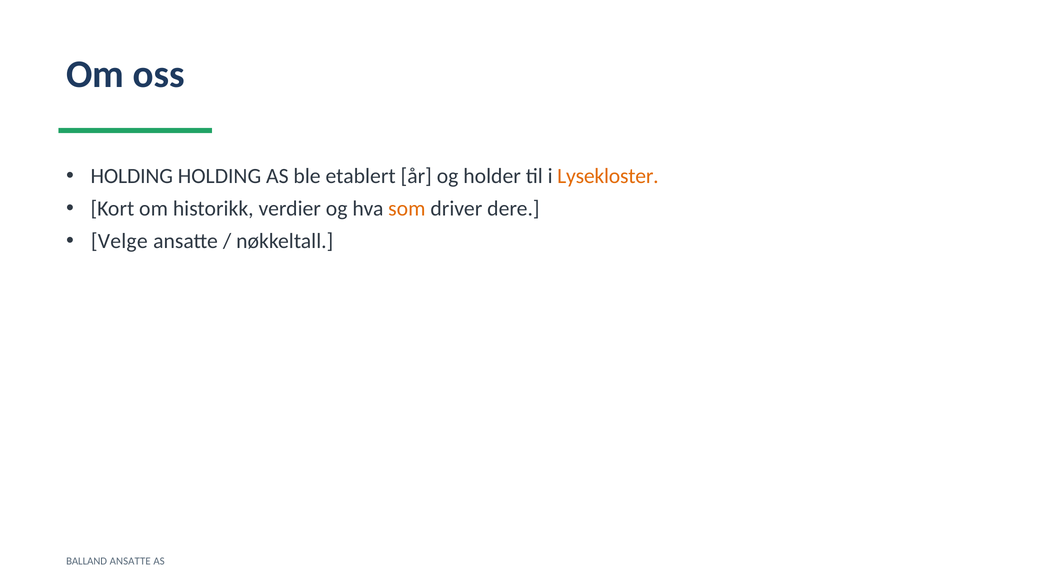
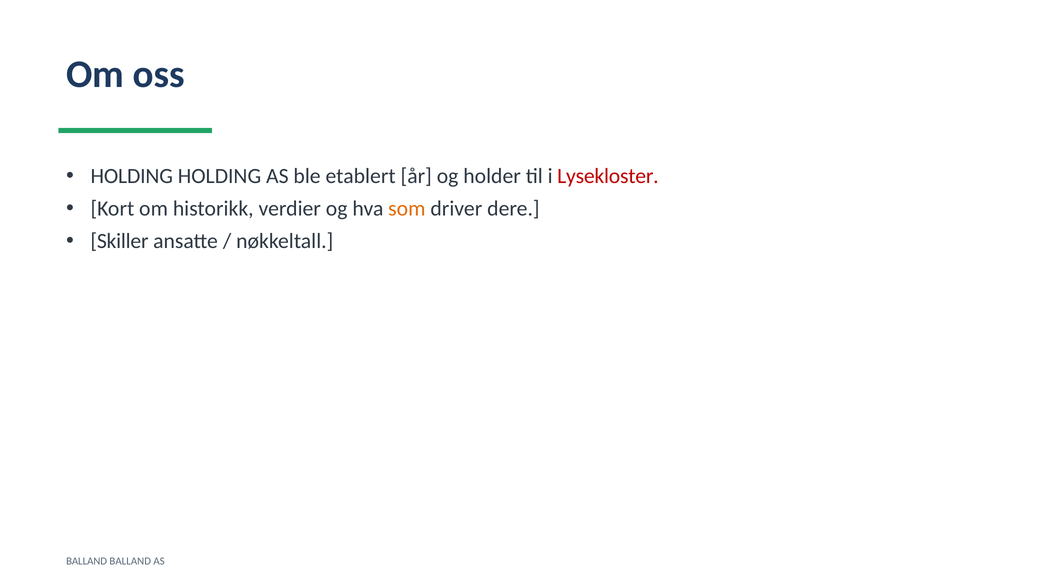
Lysekloster colour: orange -> red (608, 176)
Velge: Velge -> Skiller (120, 241)
BALLAND ANSATTE: ANSATTE -> BALLAND (130, 561)
